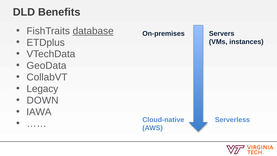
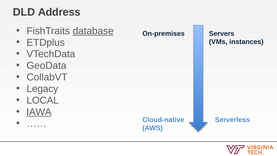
Benefits: Benefits -> Address (59, 12)
DOWN: DOWN -> LOCAL (43, 100)
IAWA underline: none -> present (39, 112)
